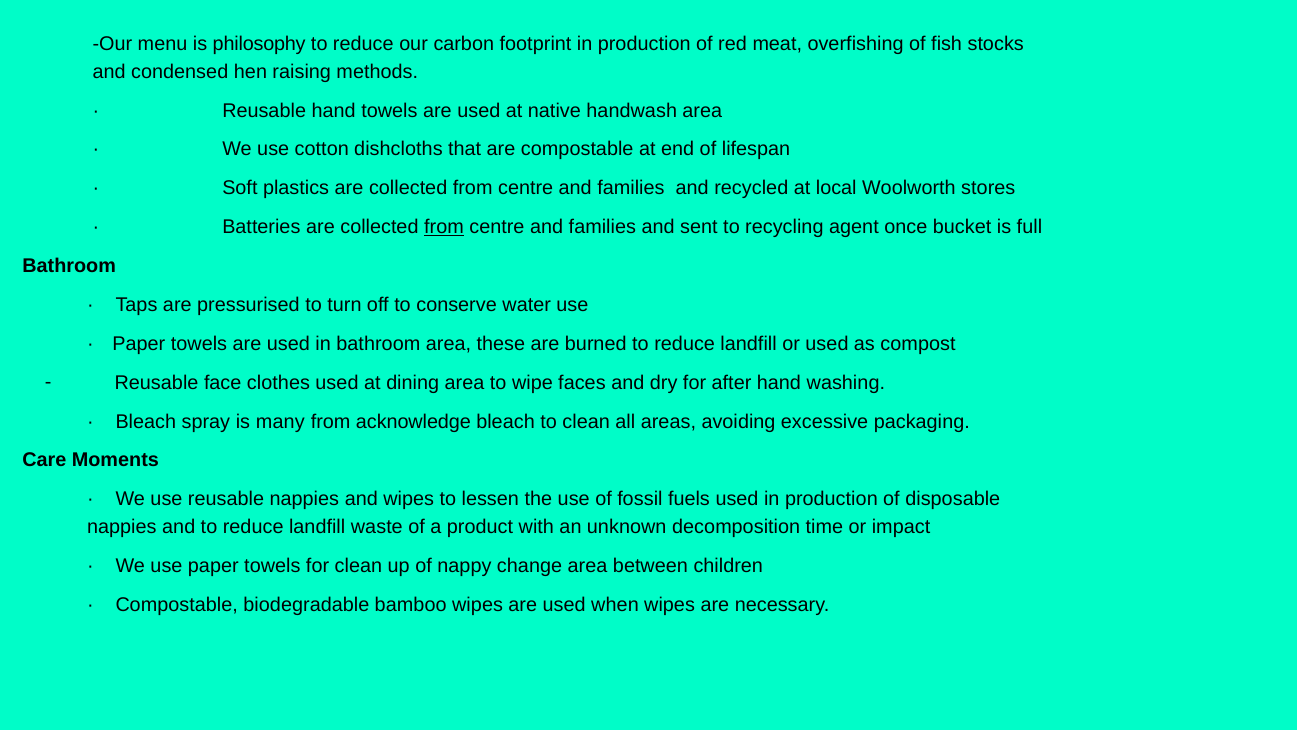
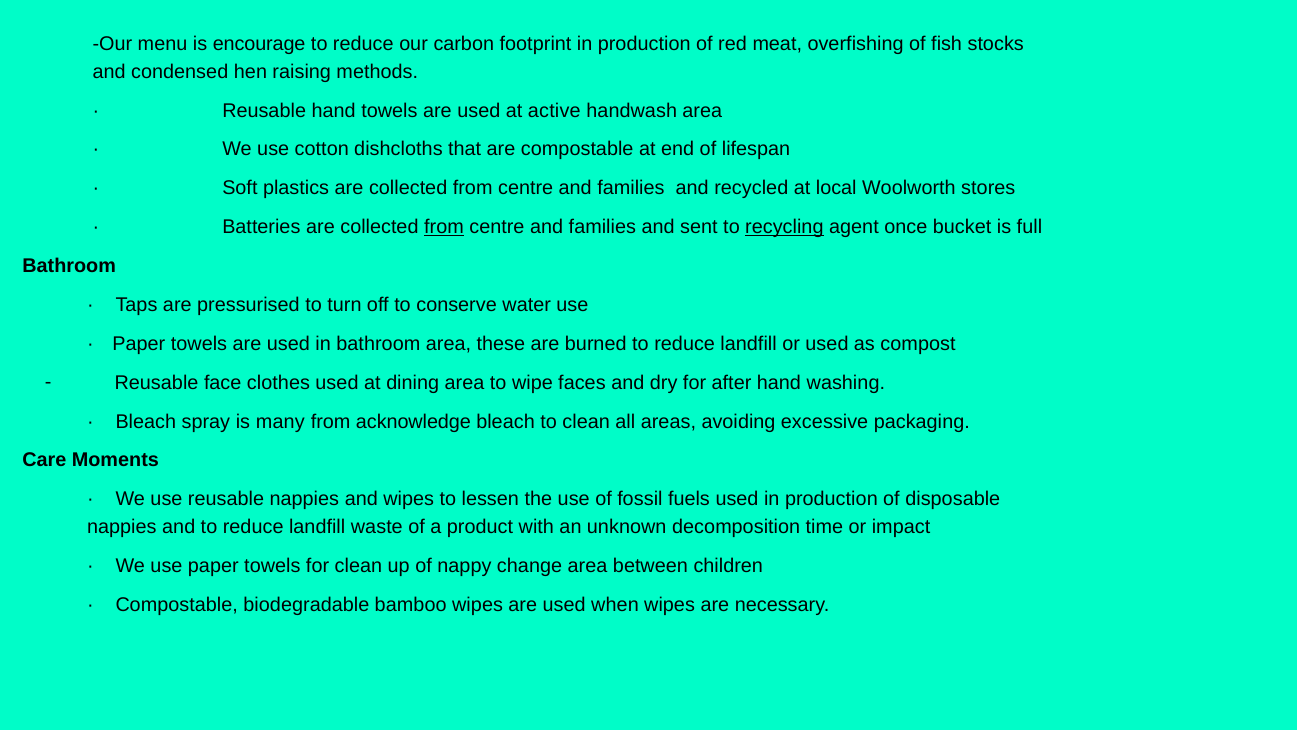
philosophy: philosophy -> encourage (259, 44)
native: native -> active (554, 110)
recycling underline: none -> present (784, 227)
